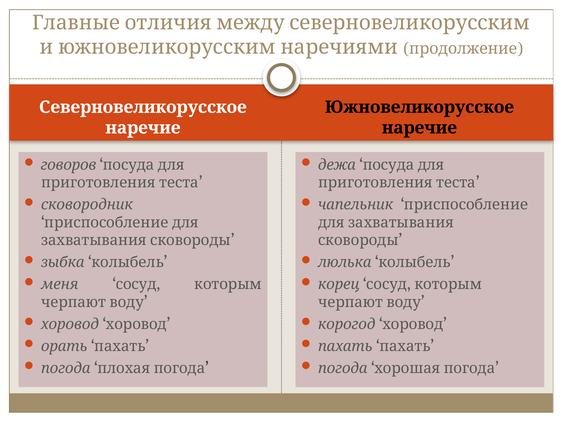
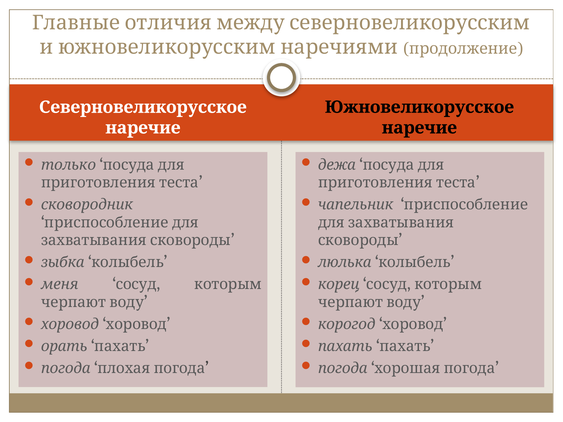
говоров: говоров -> только (69, 165)
